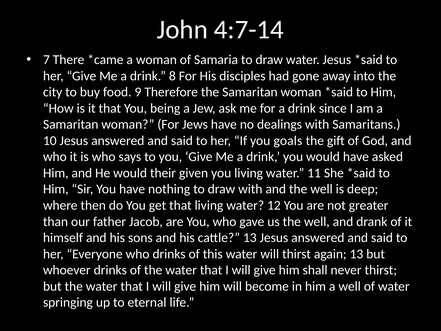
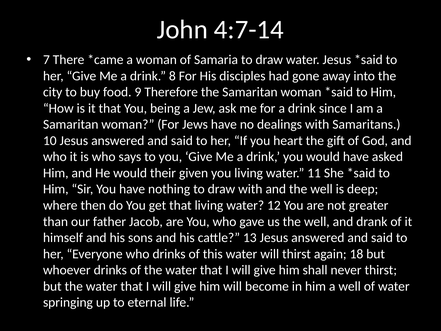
goals: goals -> heart (288, 141)
again 13: 13 -> 18 (356, 254)
